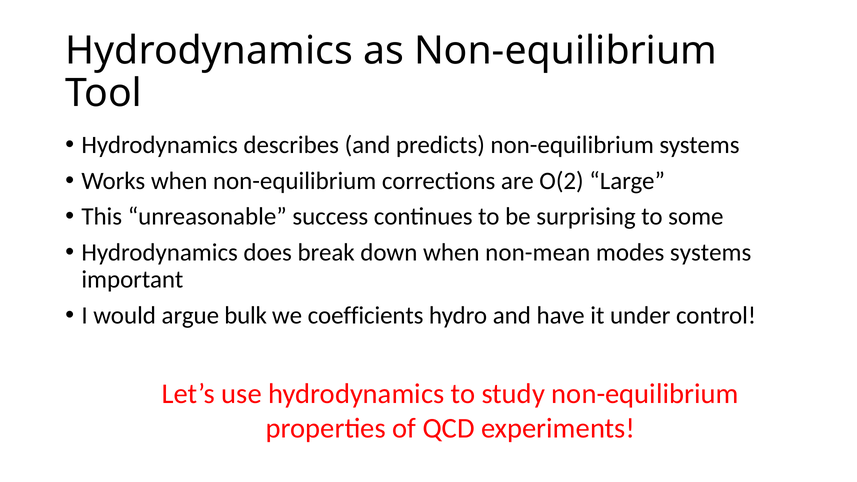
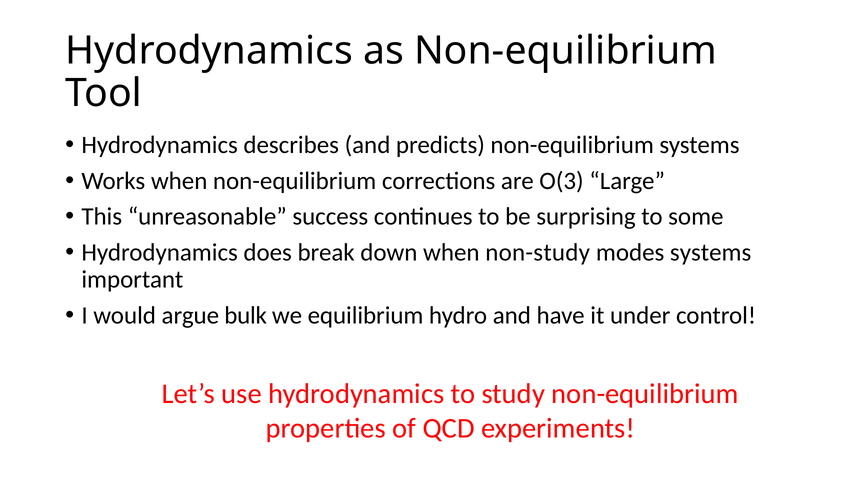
O(2: O(2 -> O(3 (562, 181)
non-mean: non-mean -> non-study (538, 253)
coefficients: coefficients -> equilibrium (366, 316)
